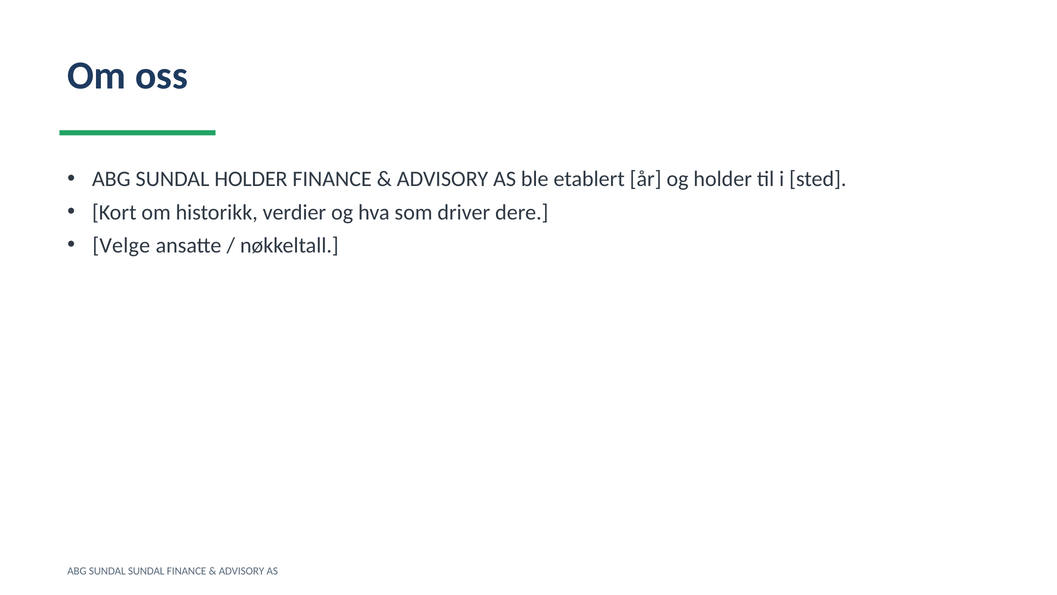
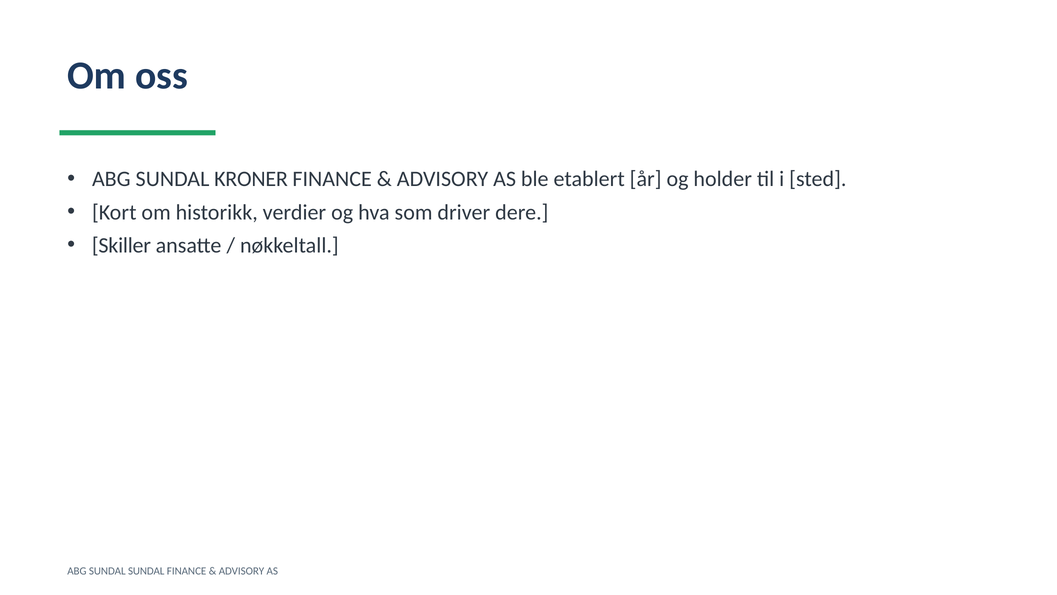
SUNDAL HOLDER: HOLDER -> KRONER (251, 179)
Velge: Velge -> Skiller (121, 245)
